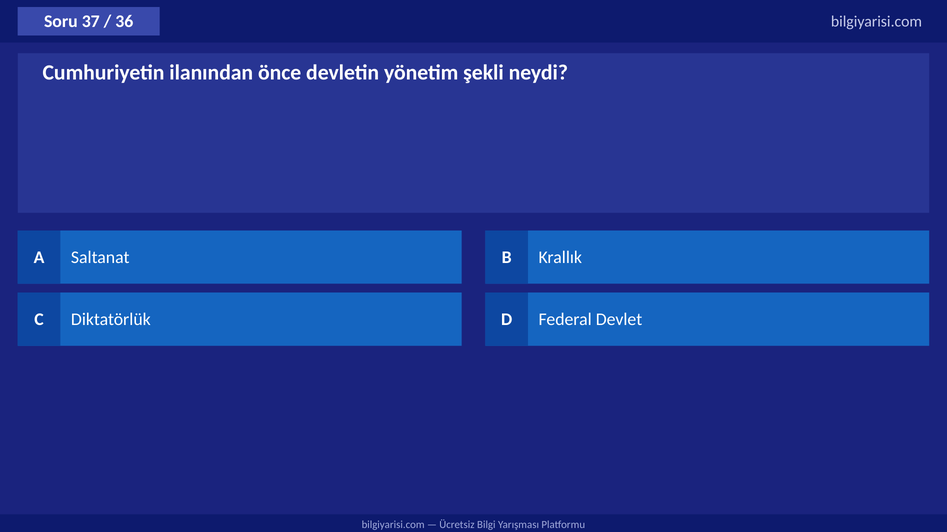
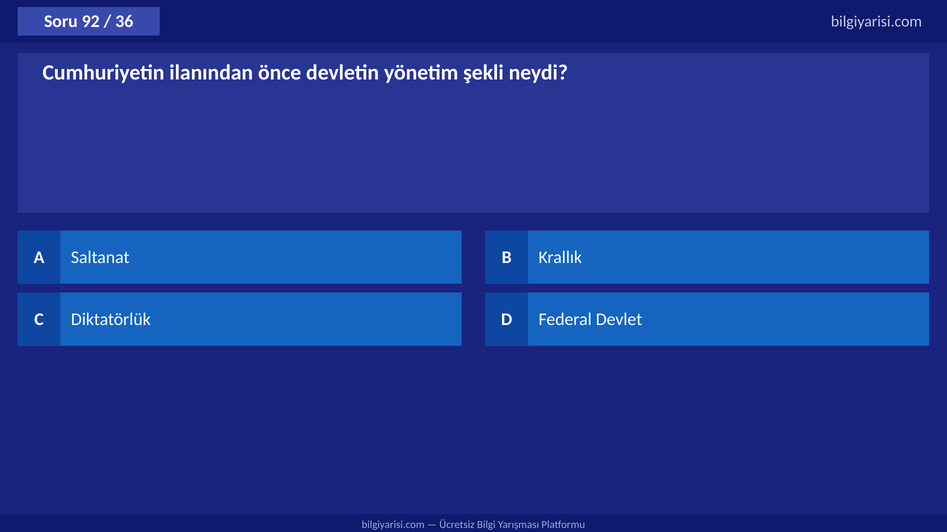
37: 37 -> 92 (91, 22)
